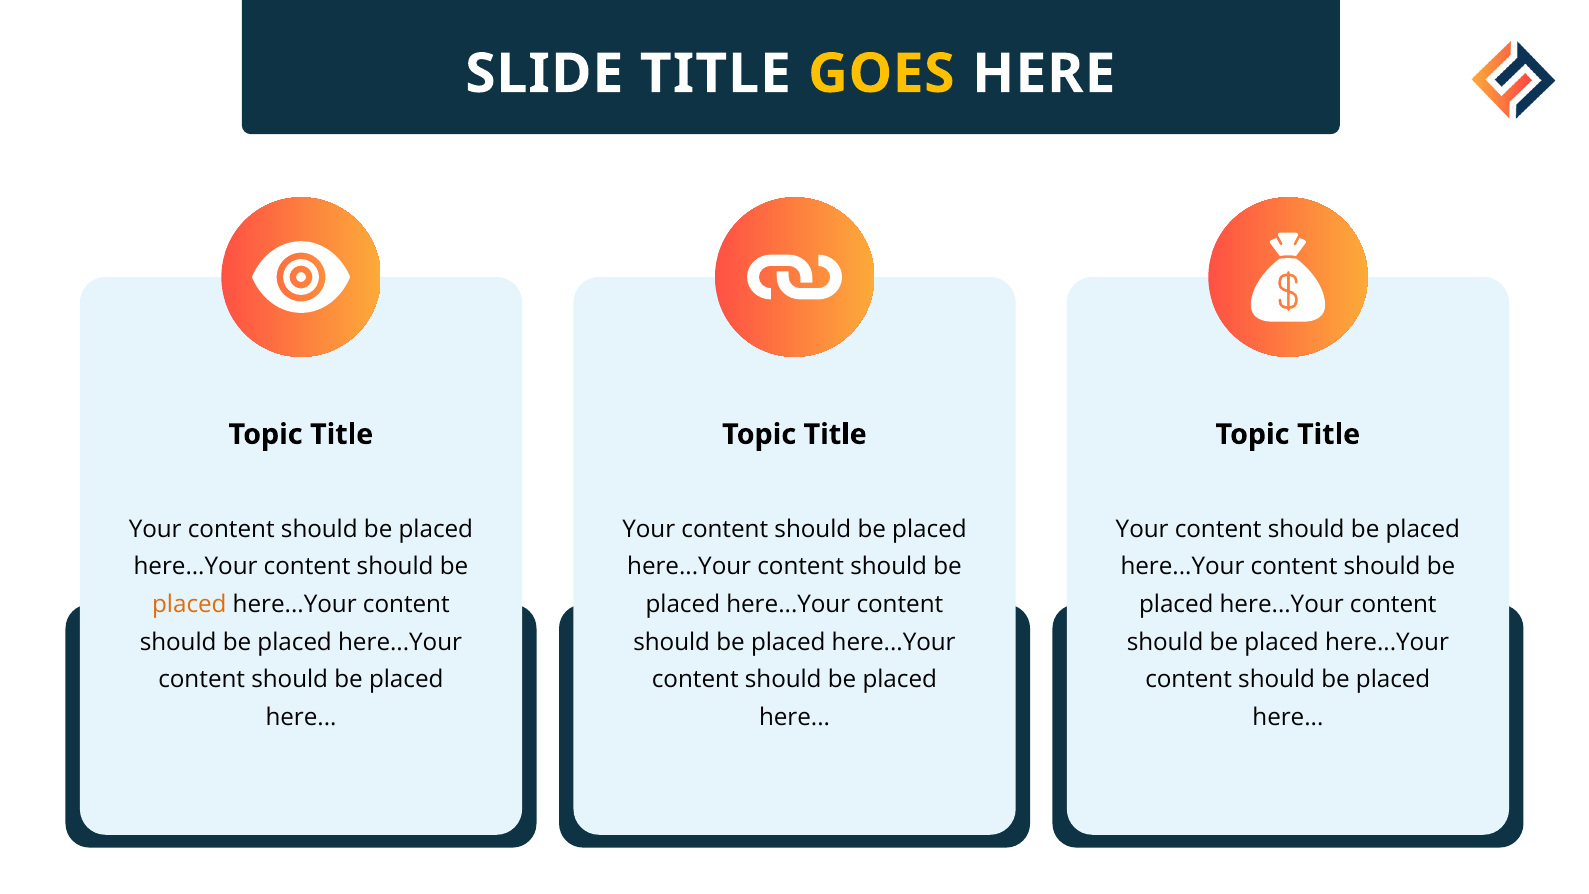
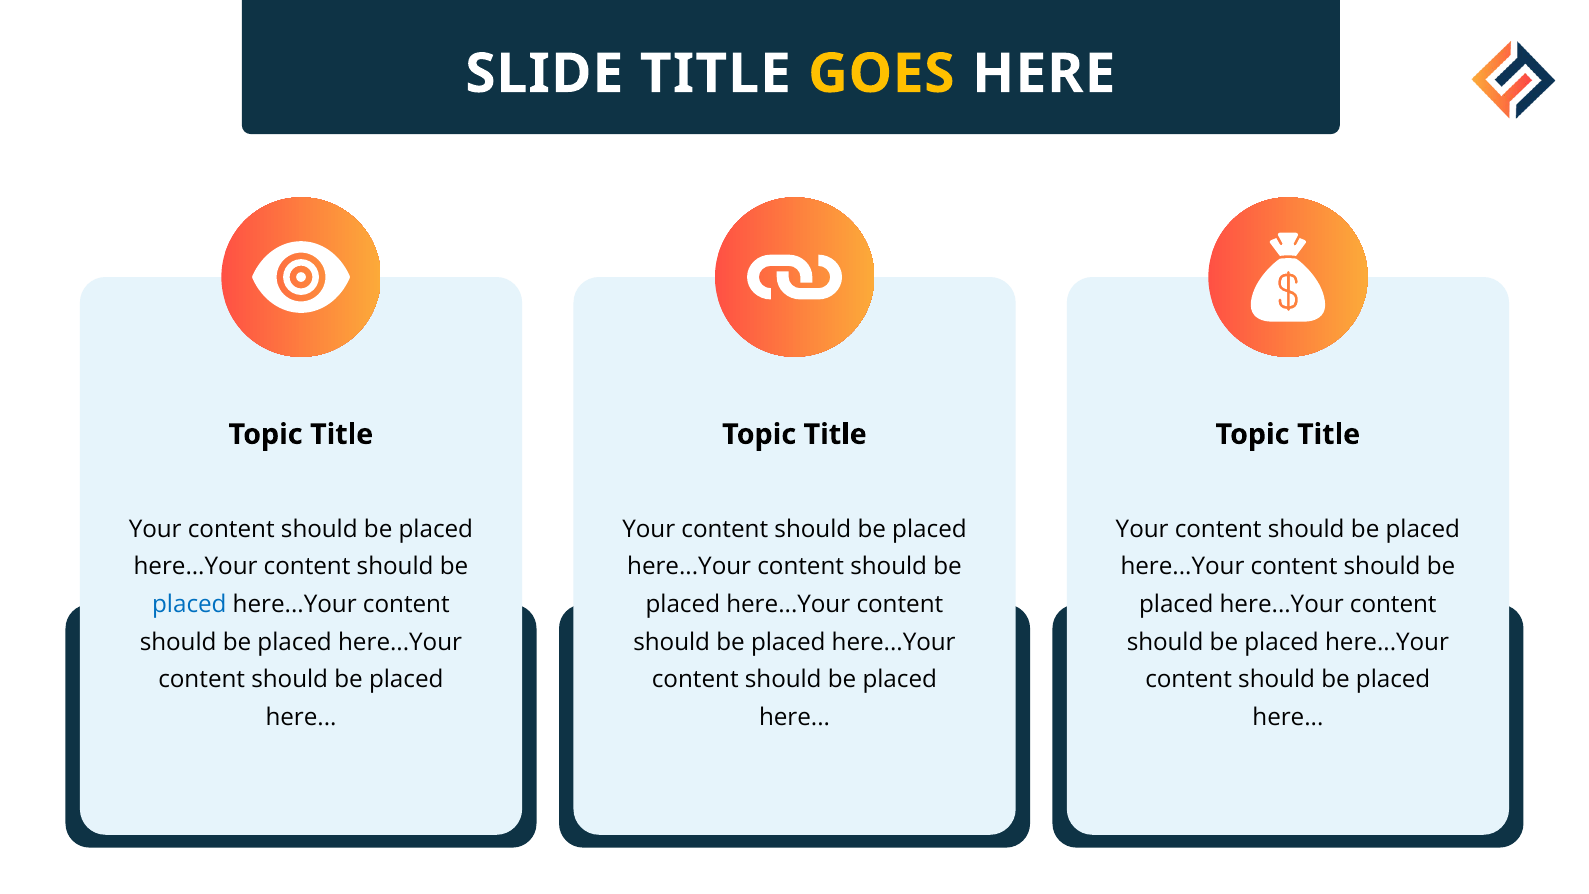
placed colour: orange -> blue (189, 604)
